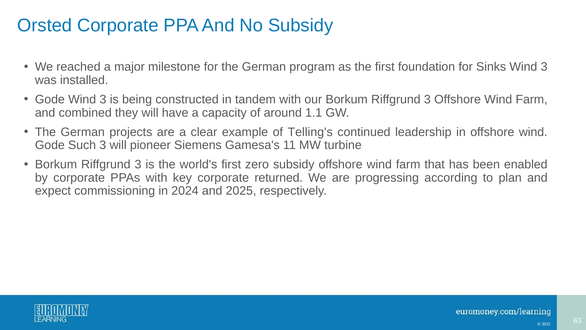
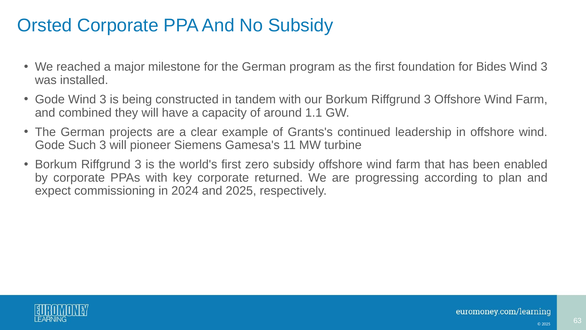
Sinks: Sinks -> Bides (491, 67)
Telling's: Telling's -> Grants's (310, 132)
